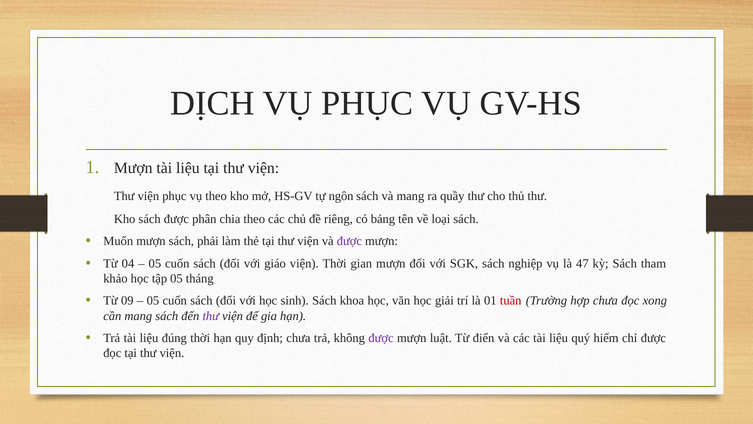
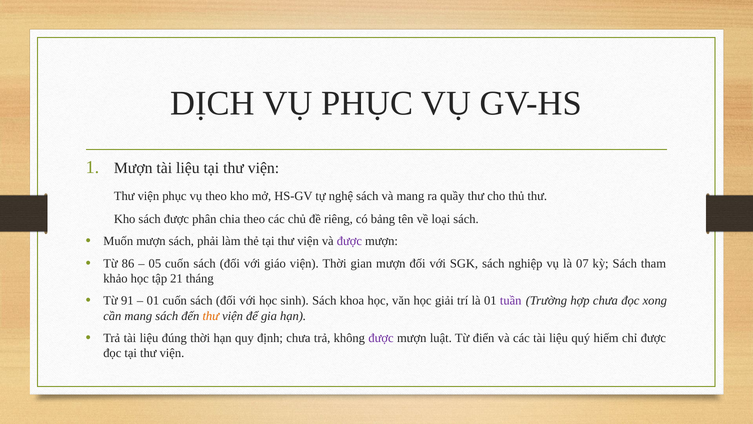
ngôn: ngôn -> nghệ (341, 196)
04: 04 -> 86 (128, 263)
47: 47 -> 07 (582, 263)
tập 05: 05 -> 21 (176, 278)
09: 09 -> 91 (127, 301)
05: 05 -> 01 (153, 301)
tuần colour: red -> purple (511, 301)
thư colour: purple -> orange (211, 316)
